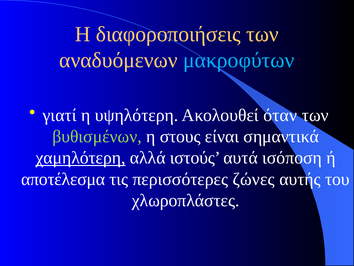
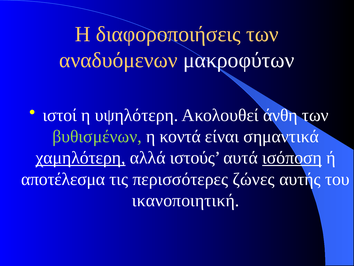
μακροφύτων colour: light blue -> white (239, 60)
γιατί: γιατί -> ιστοί (60, 115)
όταν: όταν -> άνθη (280, 115)
στους: στους -> κοντά (180, 136)
ισόποση underline: none -> present (292, 158)
χλωροπλάστες: χλωροπλάστες -> ικανοποιητική (186, 200)
